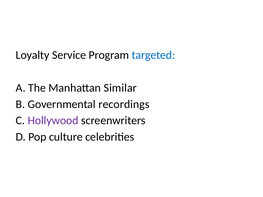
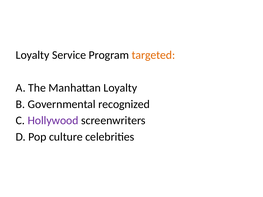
targeted colour: blue -> orange (153, 55)
Manhattan Similar: Similar -> Loyalty (120, 88)
recordings: recordings -> recognized (124, 104)
